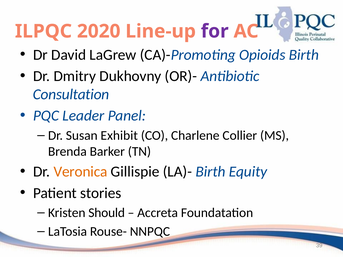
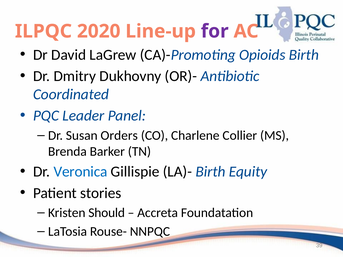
Consultation: Consultation -> Coordinated (71, 94)
Exhibit: Exhibit -> Orders (119, 135)
Veronica colour: orange -> blue (80, 172)
